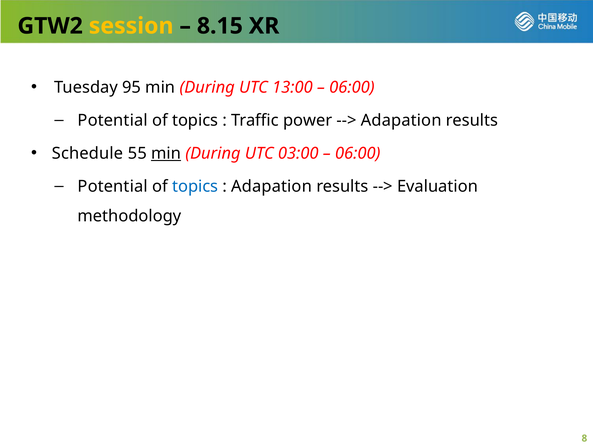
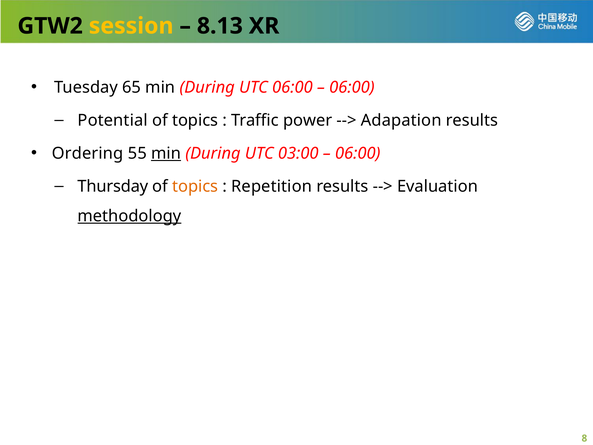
8.15: 8.15 -> 8.13 (220, 26)
95: 95 -> 65 (132, 87)
UTC 13:00: 13:00 -> 06:00 (292, 87)
Schedule: Schedule -> Ordering (88, 153)
Potential: Potential -> Thursday (113, 186)
topics colour: blue -> orange (195, 186)
Adapation: Adapation -> Repetition (272, 186)
methodology underline: none -> present (129, 216)
